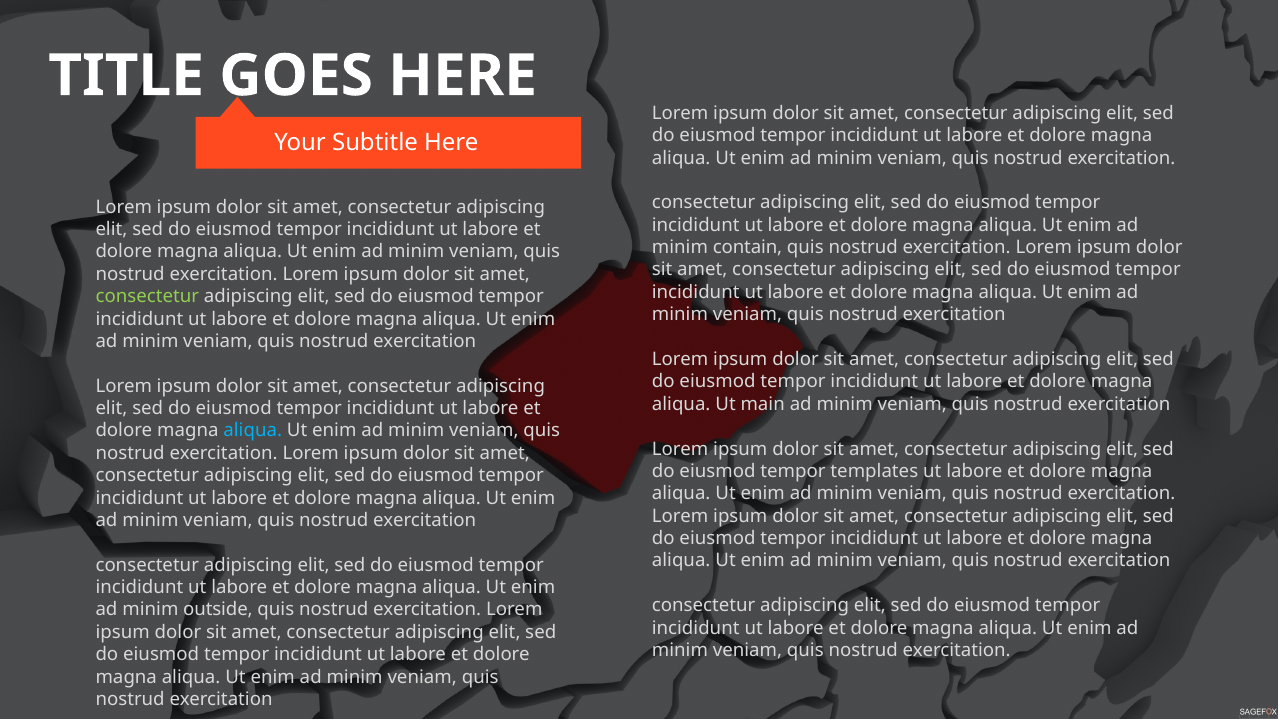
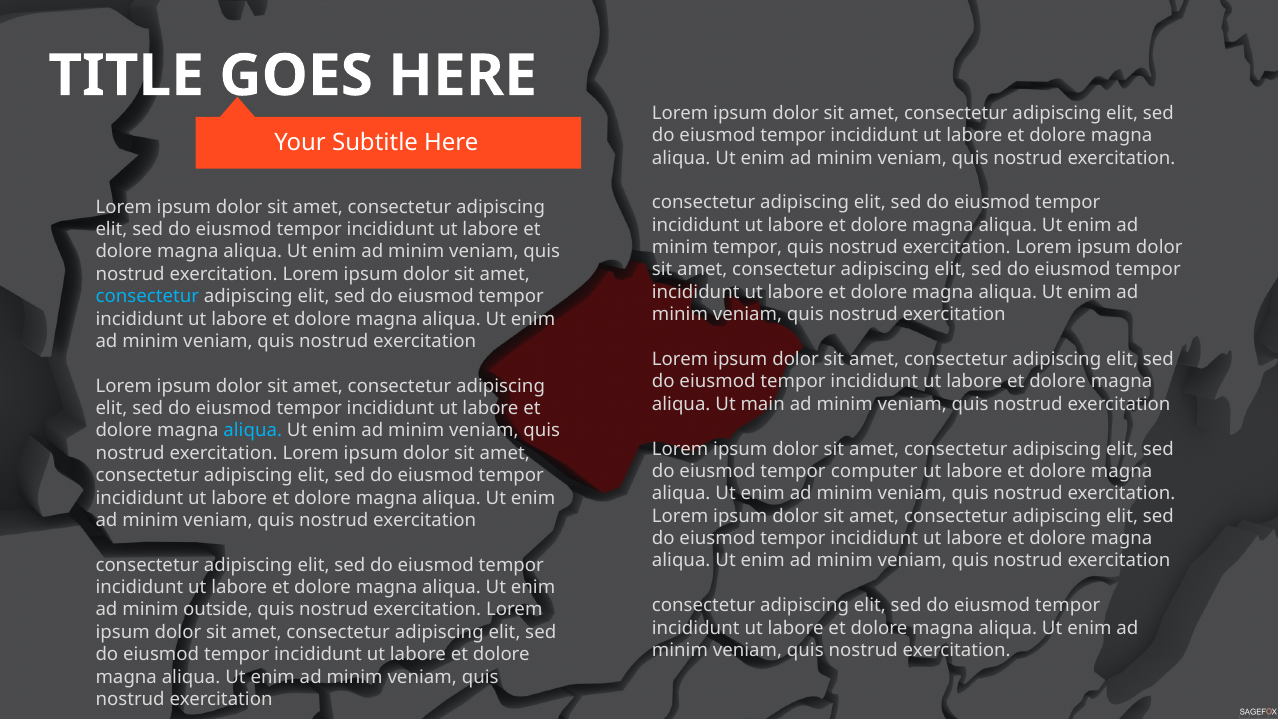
minim contain: contain -> tempor (747, 247)
consectetur colour: light green -> light blue (147, 296)
templates: templates -> computer (874, 471)
